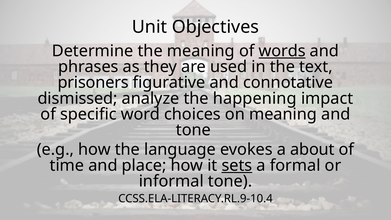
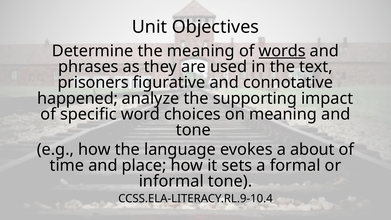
dismissed: dismissed -> happened (78, 98)
happening: happening -> supporting (255, 98)
sets underline: present -> none (237, 165)
